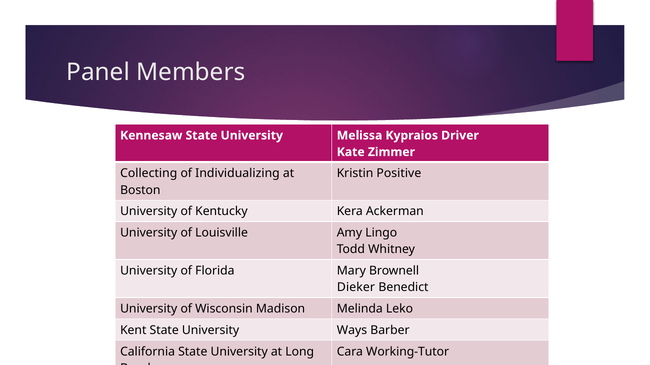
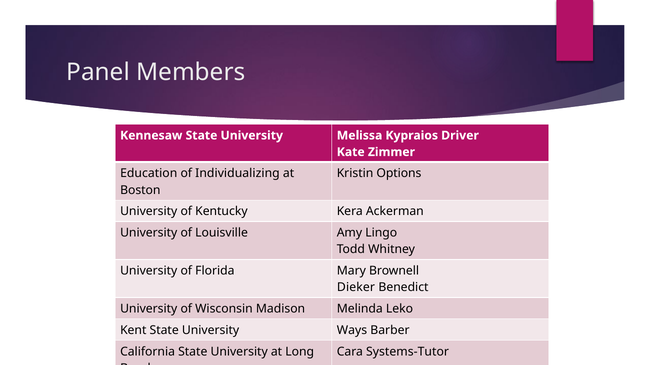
Collecting: Collecting -> Education (149, 174)
Positive: Positive -> Options (399, 174)
Working-Tutor: Working-Tutor -> Systems-Tutor (408, 352)
